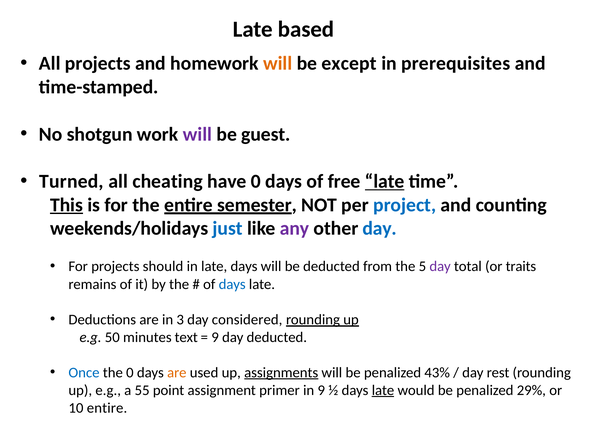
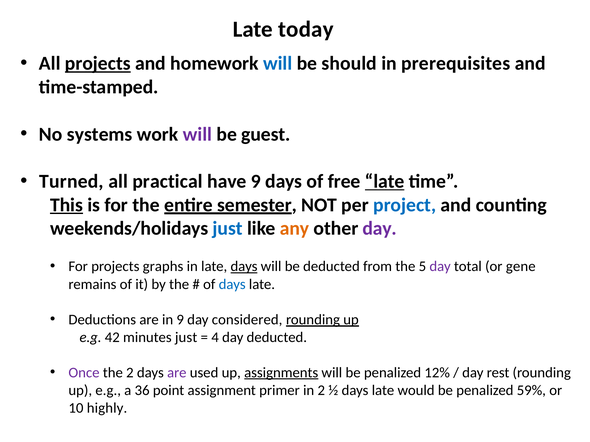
based: based -> today (306, 29)
projects underline: none -> present (98, 64)
will colour: orange -> blue (278, 64)
except: except -> should (349, 64)
shotgun: shotgun -> systems (100, 134)
cheating: cheating -> practical (168, 182)
have 0: 0 -> 9 (256, 182)
any colour: purple -> orange (295, 229)
day colour: blue -> purple (380, 229)
should: should -> graphs (163, 267)
days underline: none -> present (244, 267)
traits: traits -> gene (521, 267)
in 3: 3 -> 9 (180, 320)
50: 50 -> 42 (112, 338)
minutes text: text -> just (186, 338)
9: 9 -> 4 (215, 338)
Once colour: blue -> purple (84, 373)
the 0: 0 -> 2 (130, 373)
are colour: orange -> purple (177, 373)
43%: 43% -> 12% (437, 373)
55: 55 -> 36 (142, 391)
in 9: 9 -> 2 (321, 391)
late underline: present -> none (383, 391)
29%: 29% -> 59% (531, 391)
10 entire: entire -> highly (107, 408)
